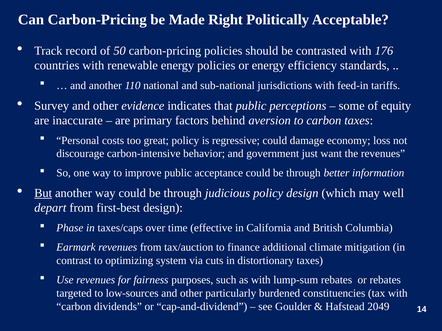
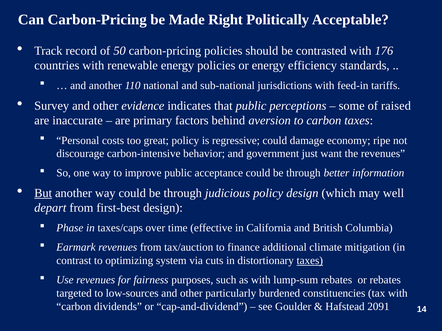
equity: equity -> raised (396, 106)
loss: loss -> ripe (382, 141)
taxes underline: none -> present (310, 261)
2049: 2049 -> 2091 (378, 307)
